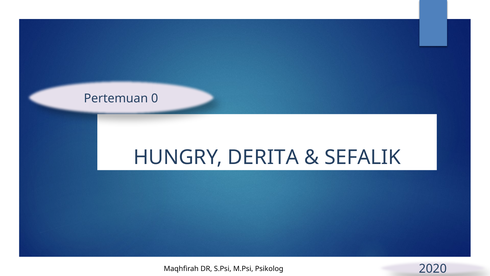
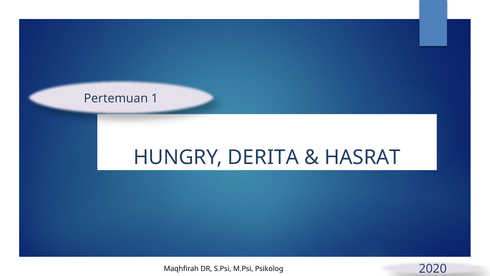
0: 0 -> 1 (155, 98)
SEFALIK: SEFALIK -> HASRAT (363, 157)
